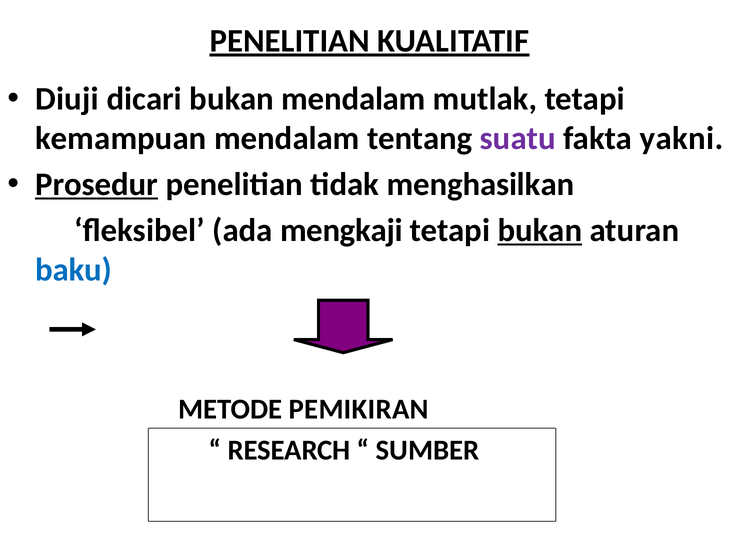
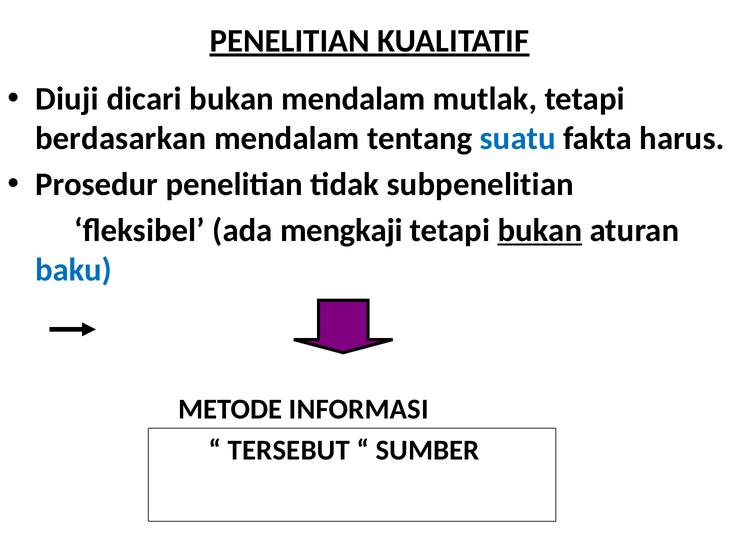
kemampuan: kemampuan -> berdasarkan (121, 139)
suatu colour: purple -> blue (518, 139)
yakni: yakni -> harus (682, 139)
Prosedur underline: present -> none (97, 185)
menghasilkan: menghasilkan -> subpenelitian (480, 185)
PEMIKIRAN: PEMIKIRAN -> INFORMASI (359, 409)
RESEARCH: RESEARCH -> TERSEBUT (289, 450)
